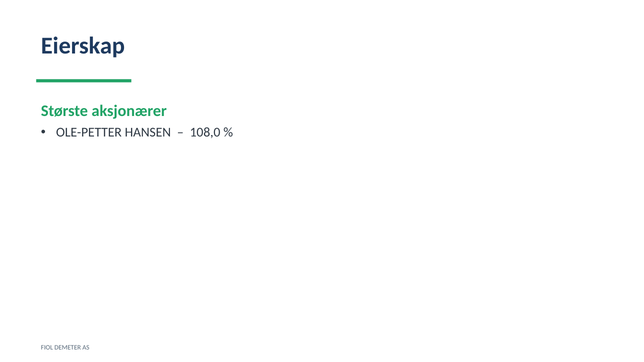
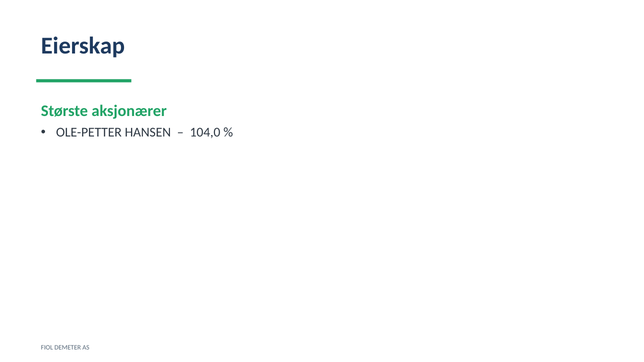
108,0: 108,0 -> 104,0 (205, 132)
